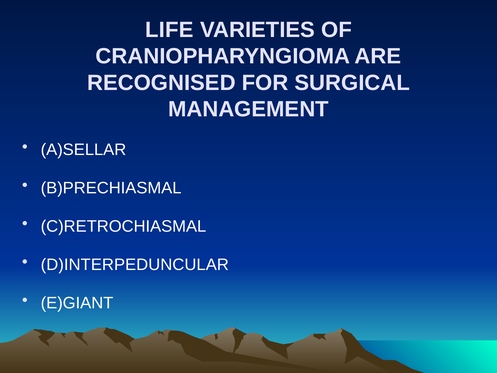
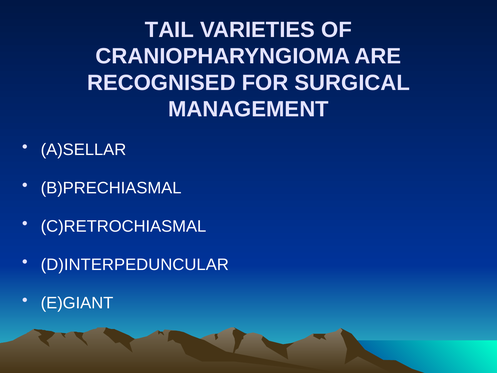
LIFE: LIFE -> TAIL (169, 30)
